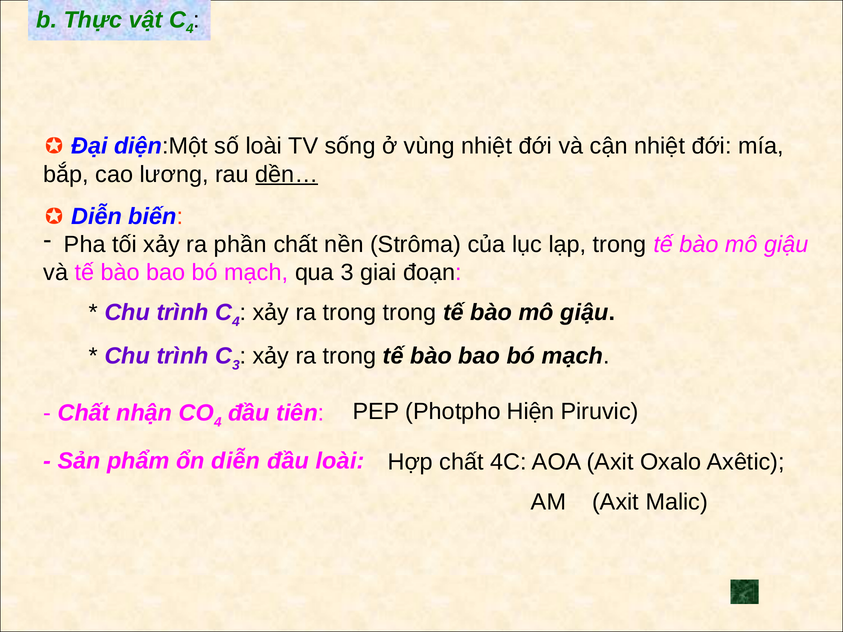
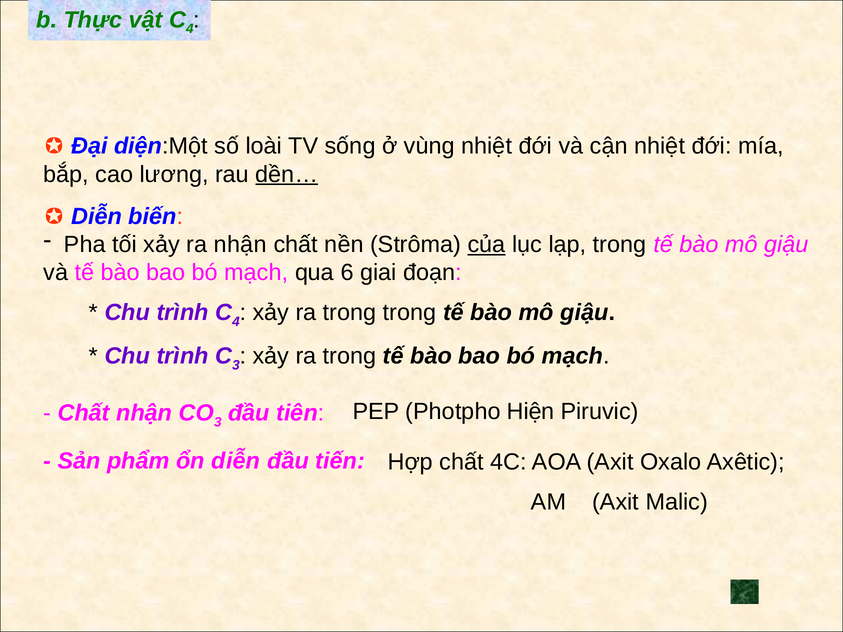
ra phần: phần -> nhận (240, 245)
của underline: none -> present (487, 245)
qua 3: 3 -> 6 (347, 273)
4: 4 -> 3 (218, 422)
đầu loài: loài -> tiến (340, 461)
